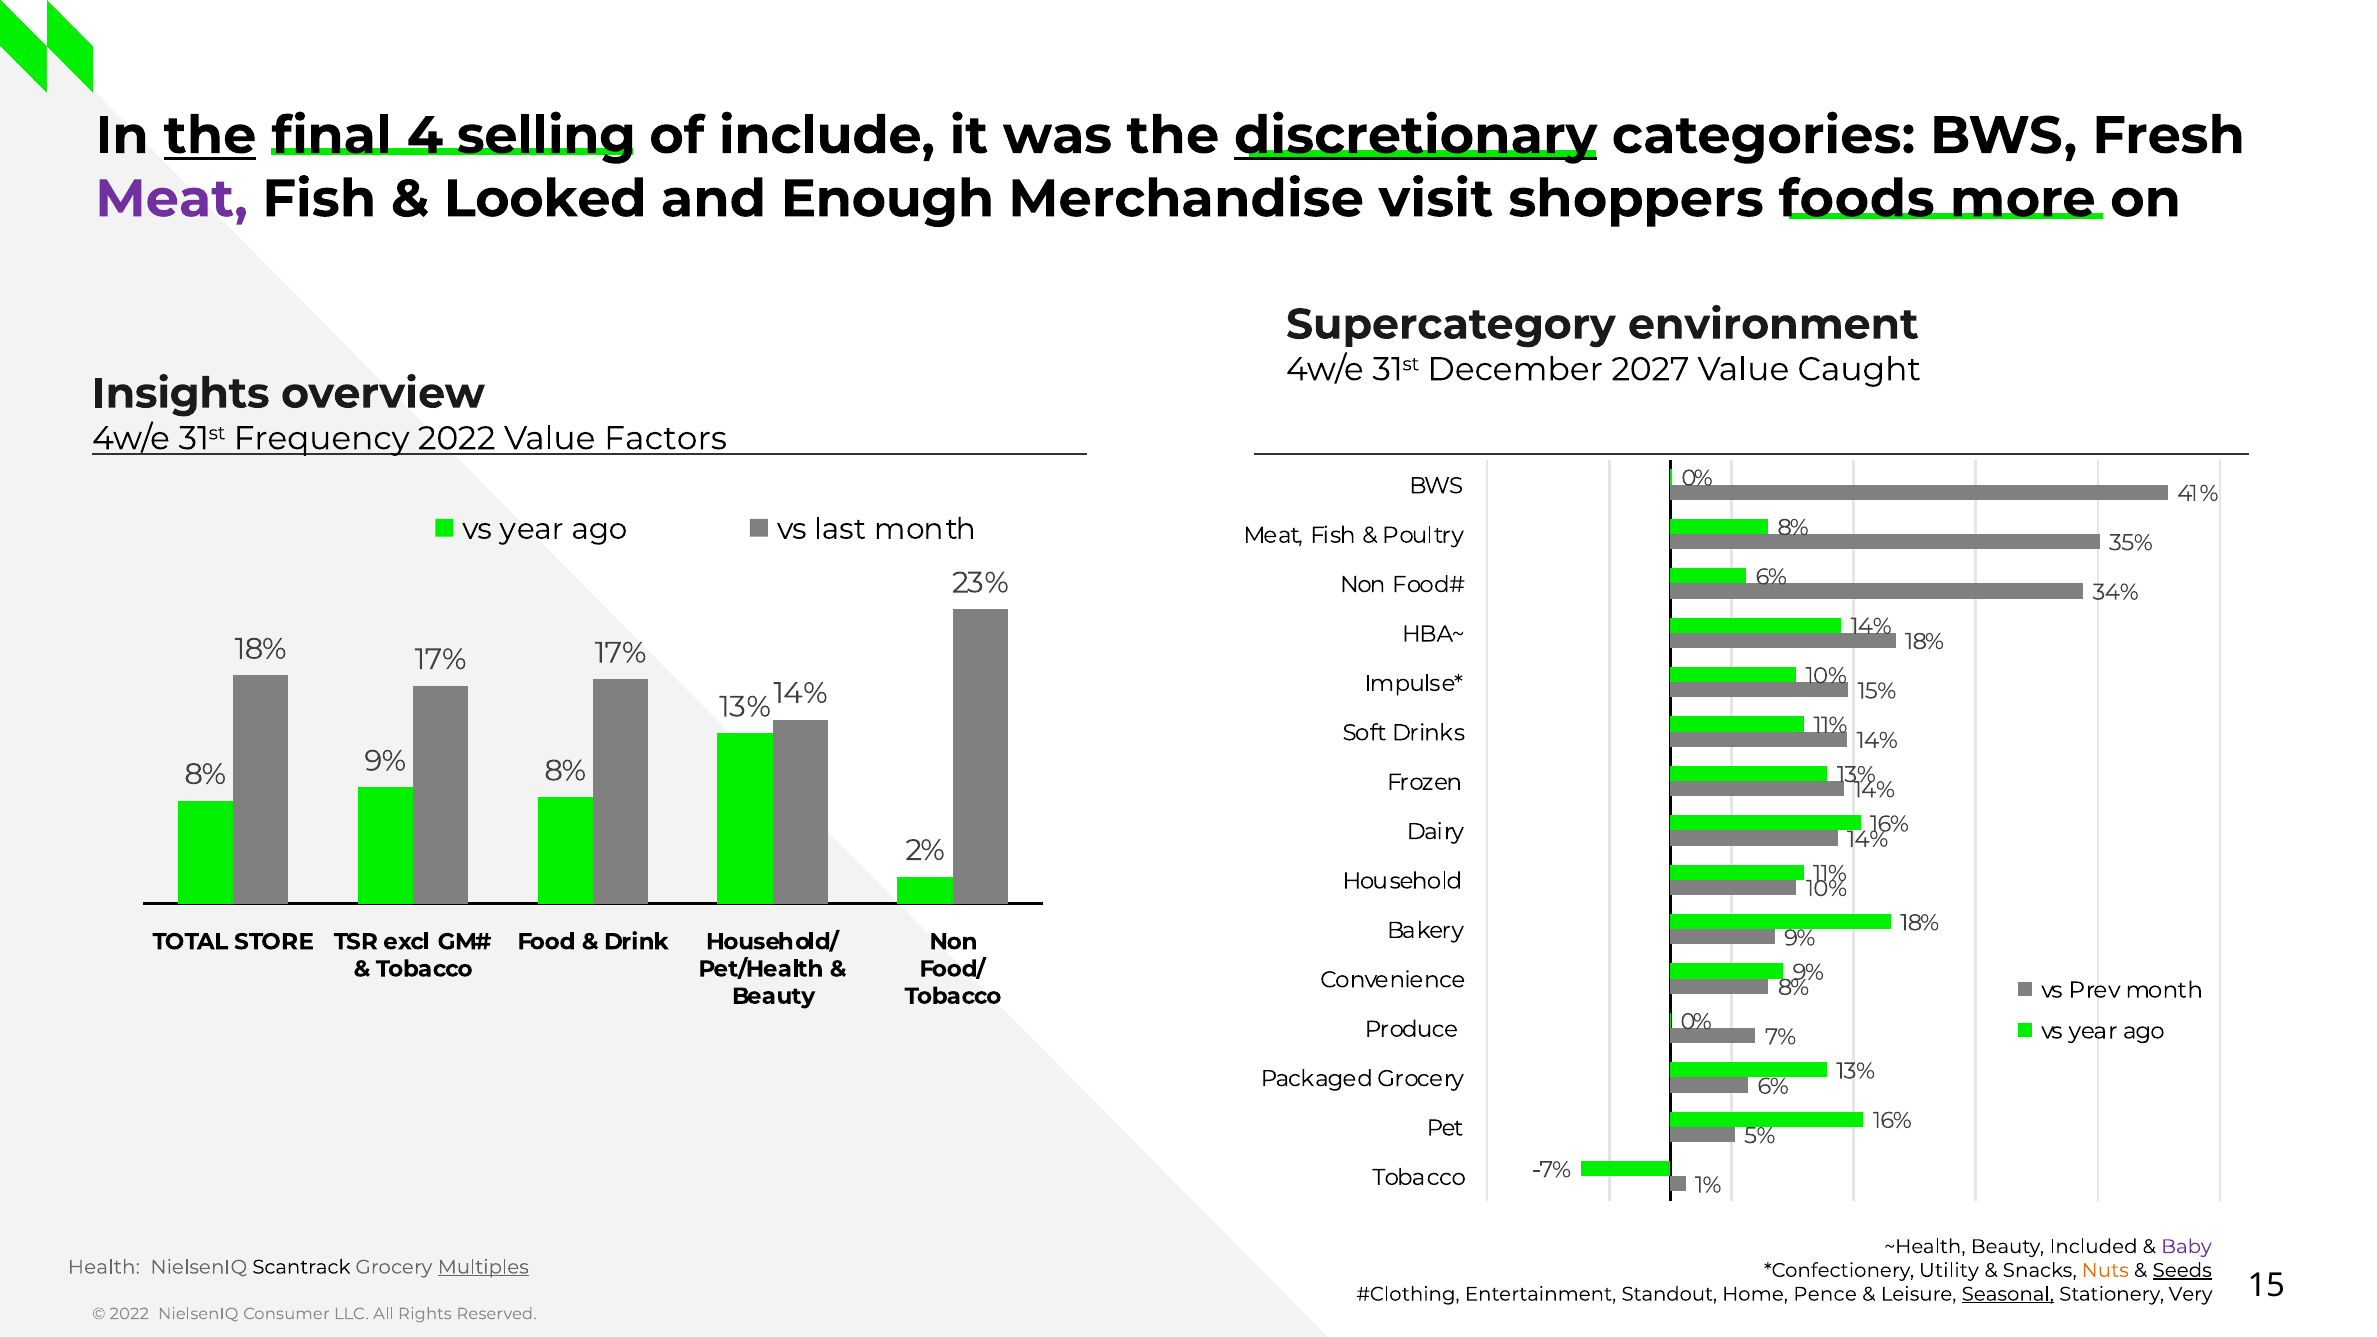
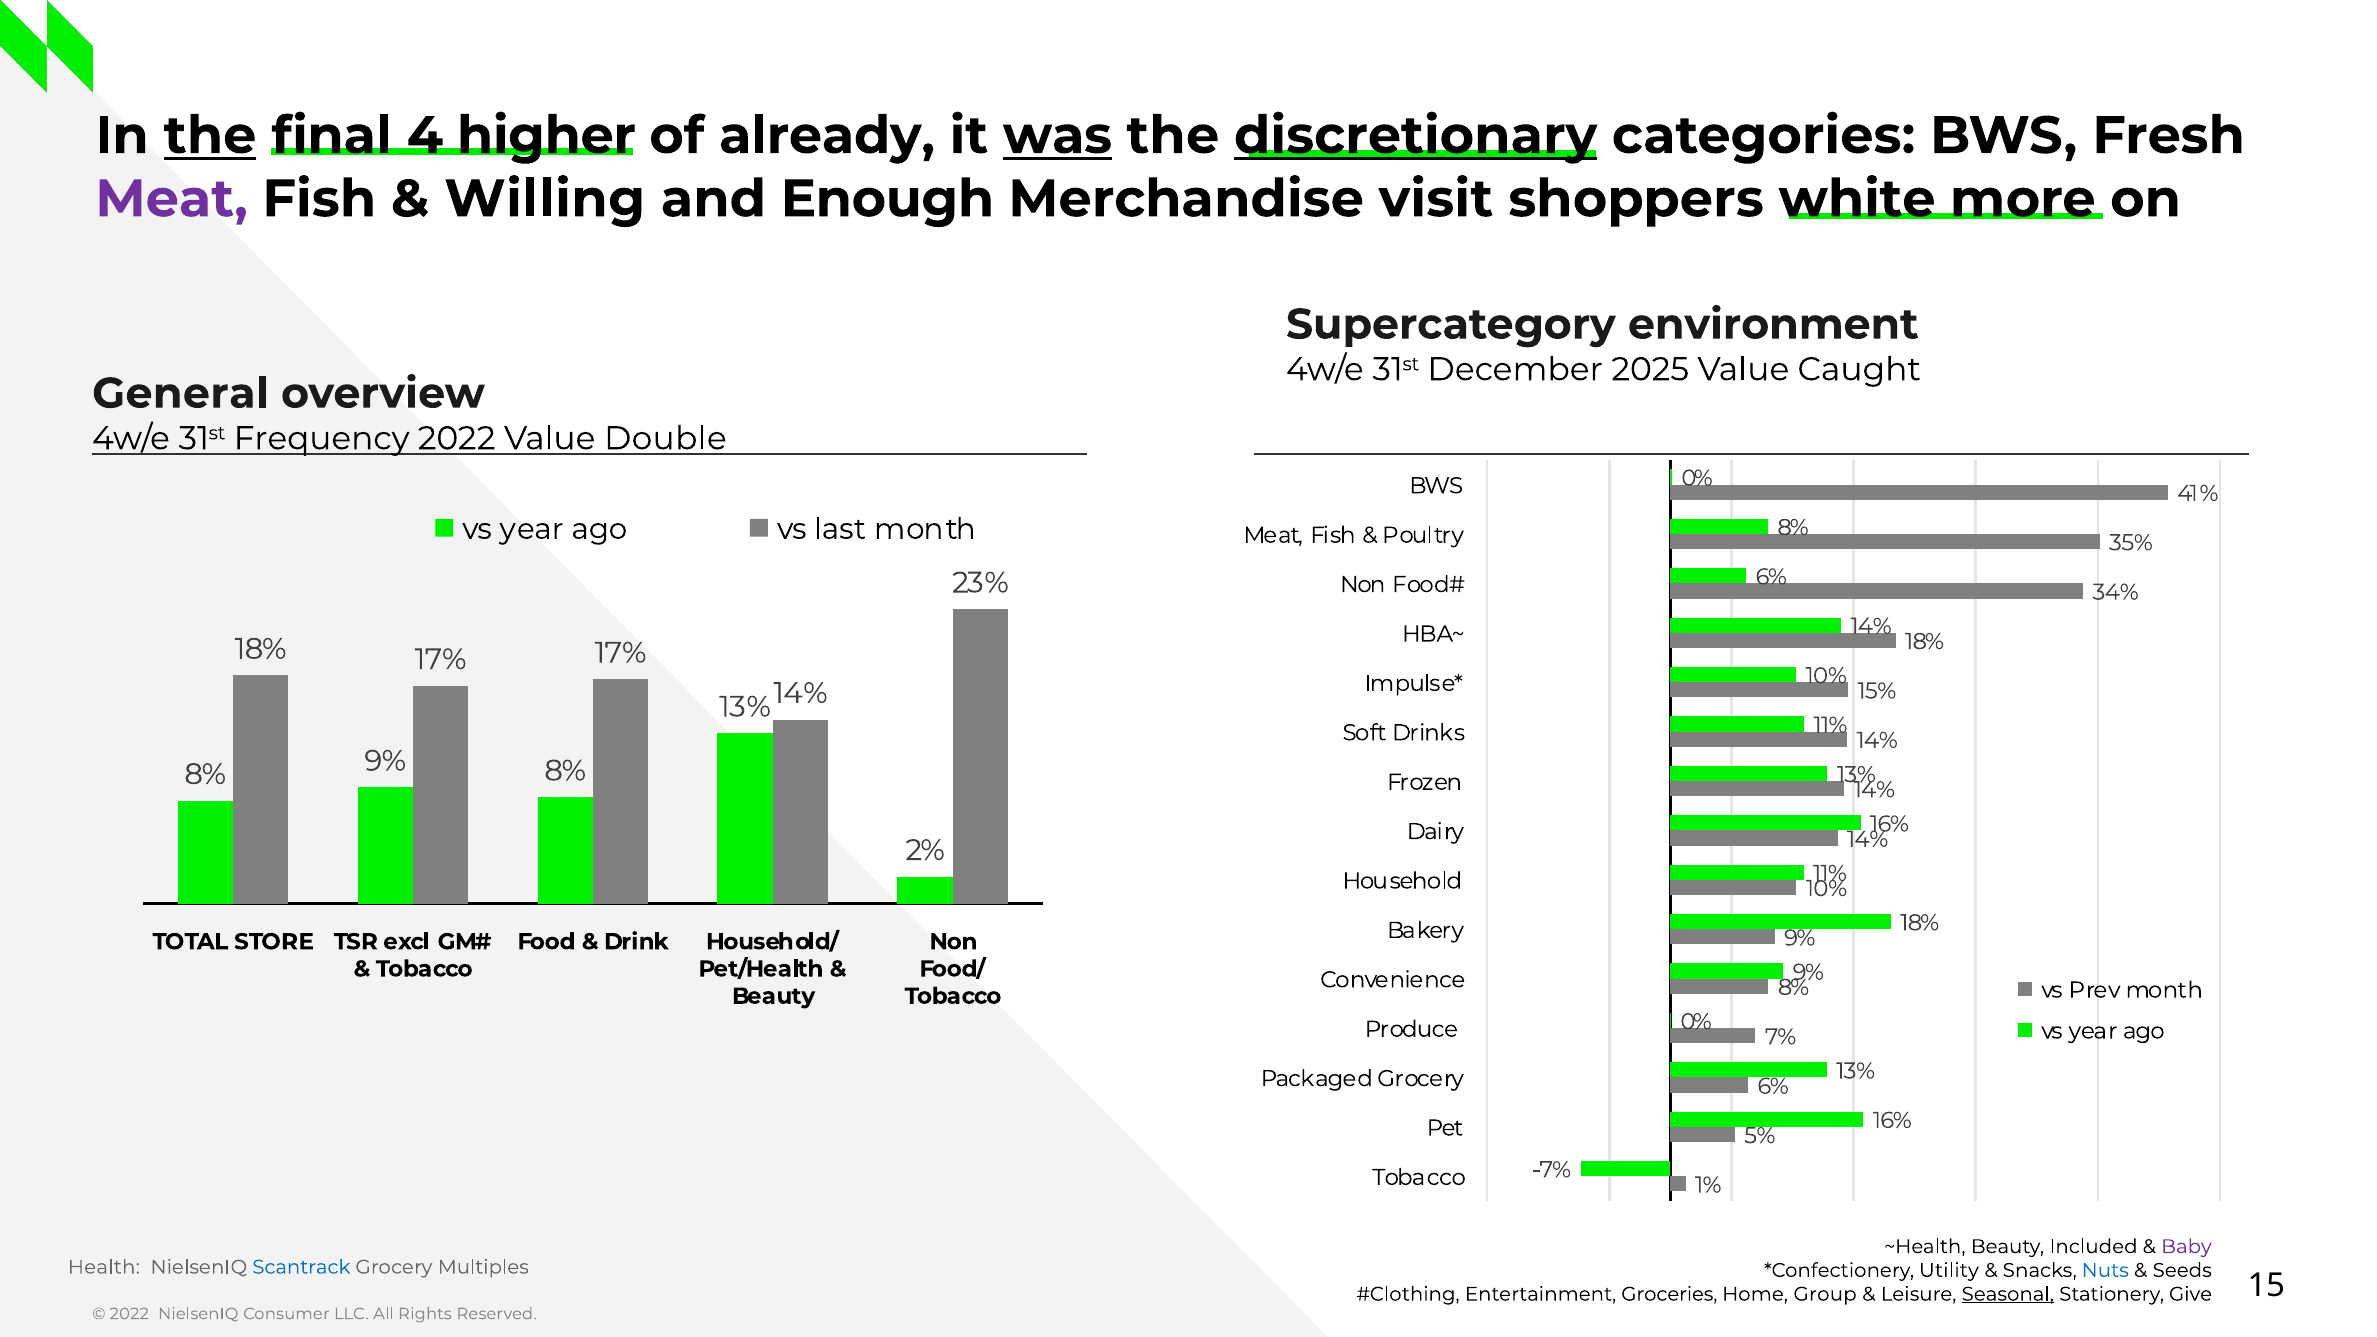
selling: selling -> higher (546, 136)
include: include -> already (827, 136)
was underline: none -> present (1057, 136)
Looked: Looked -> Willing (545, 199)
foods: foods -> white (1857, 199)
2027: 2027 -> 2025 (1650, 369)
Insights: Insights -> General (180, 394)
Factors: Factors -> Double (665, 438)
Scantrack colour: black -> blue (301, 1267)
Multiples underline: present -> none (483, 1267)
Nuts colour: orange -> blue (2105, 1270)
Seeds underline: present -> none (2182, 1270)
Standout: Standout -> Groceries (1669, 1294)
Pence: Pence -> Group (1825, 1294)
Very: Very -> Give (2191, 1294)
